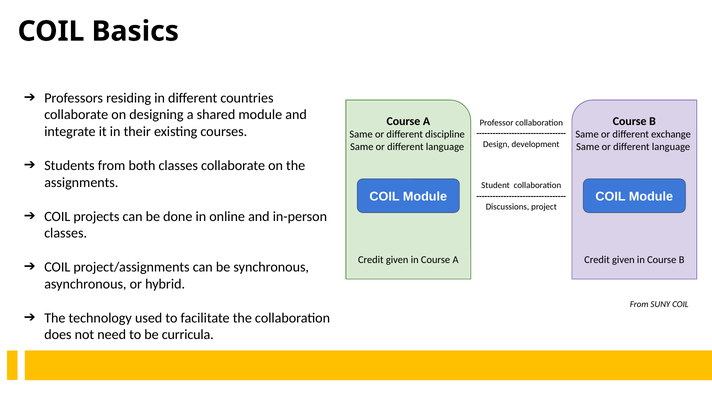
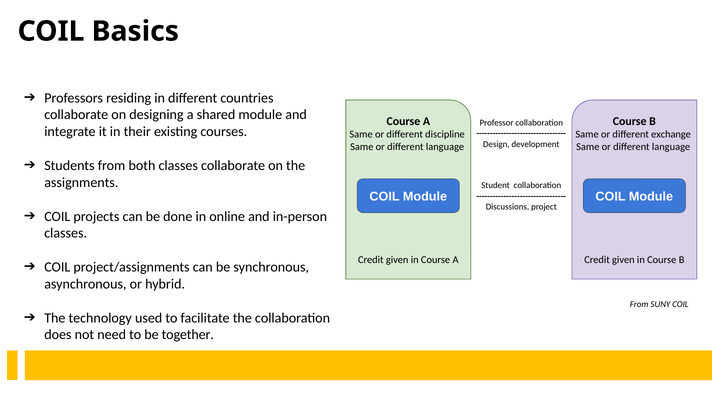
curricula: curricula -> together (188, 334)
